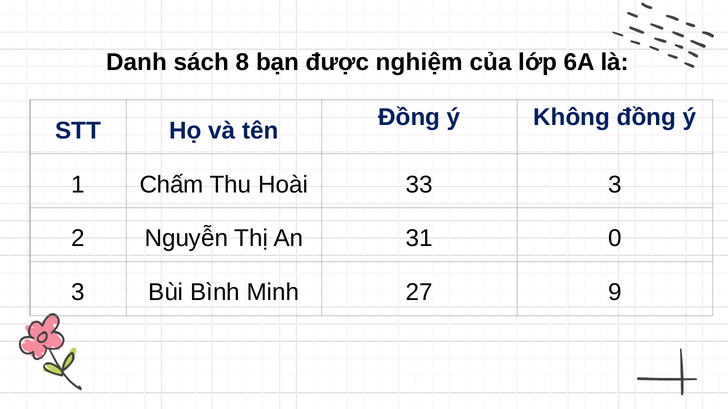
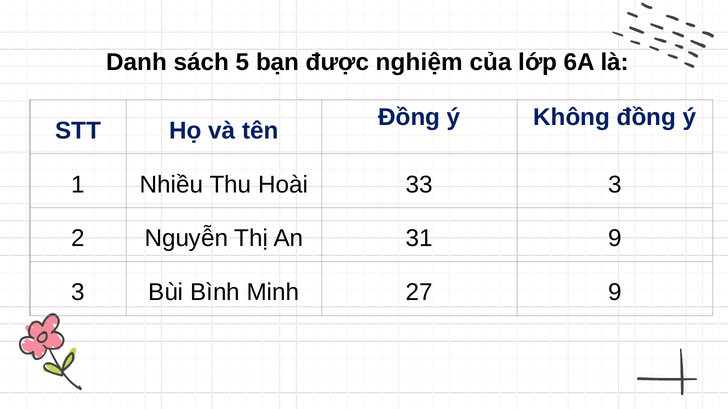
8: 8 -> 5 (243, 62)
Chấm: Chấm -> Nhiều (172, 185)
31 0: 0 -> 9 (615, 239)
